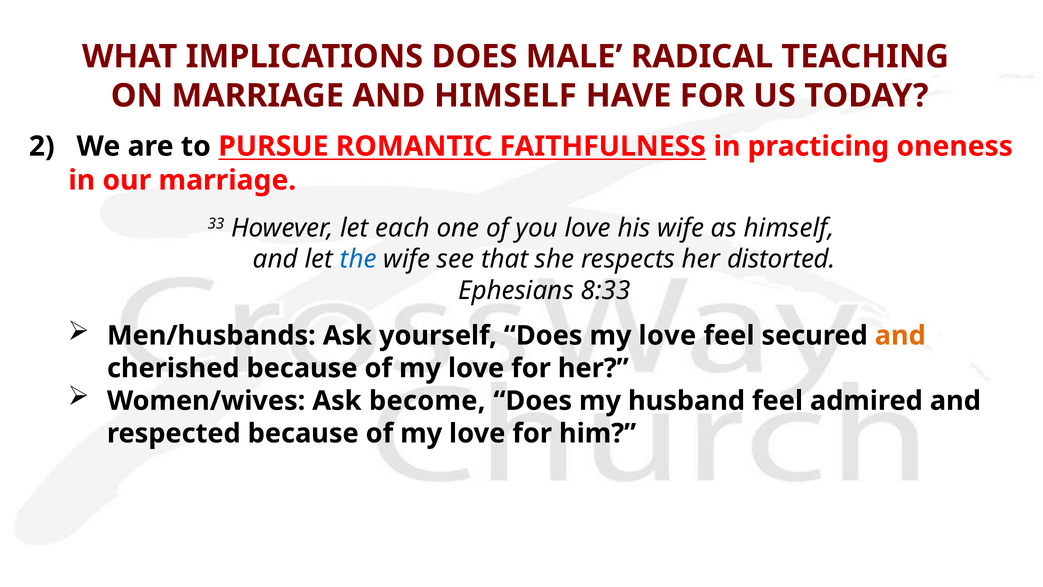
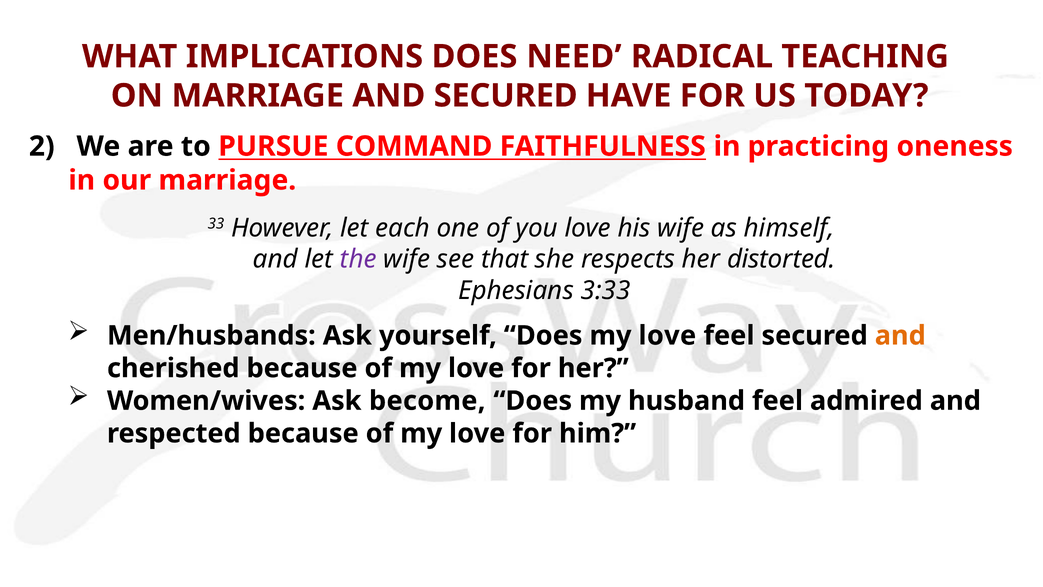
MALE: MALE -> NEED (574, 57)
AND HIMSELF: HIMSELF -> SECURED (506, 96)
ROMANTIC: ROMANTIC -> COMMAND (414, 146)
the colour: blue -> purple (358, 259)
8:33: 8:33 -> 3:33 (606, 290)
